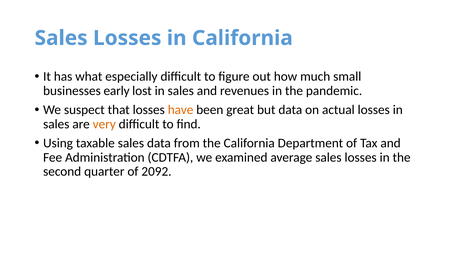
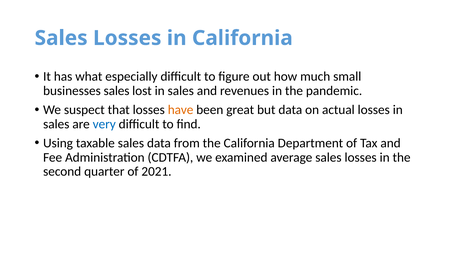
businesses early: early -> sales (117, 91)
very colour: orange -> blue (104, 124)
2092: 2092 -> 2021 (156, 172)
